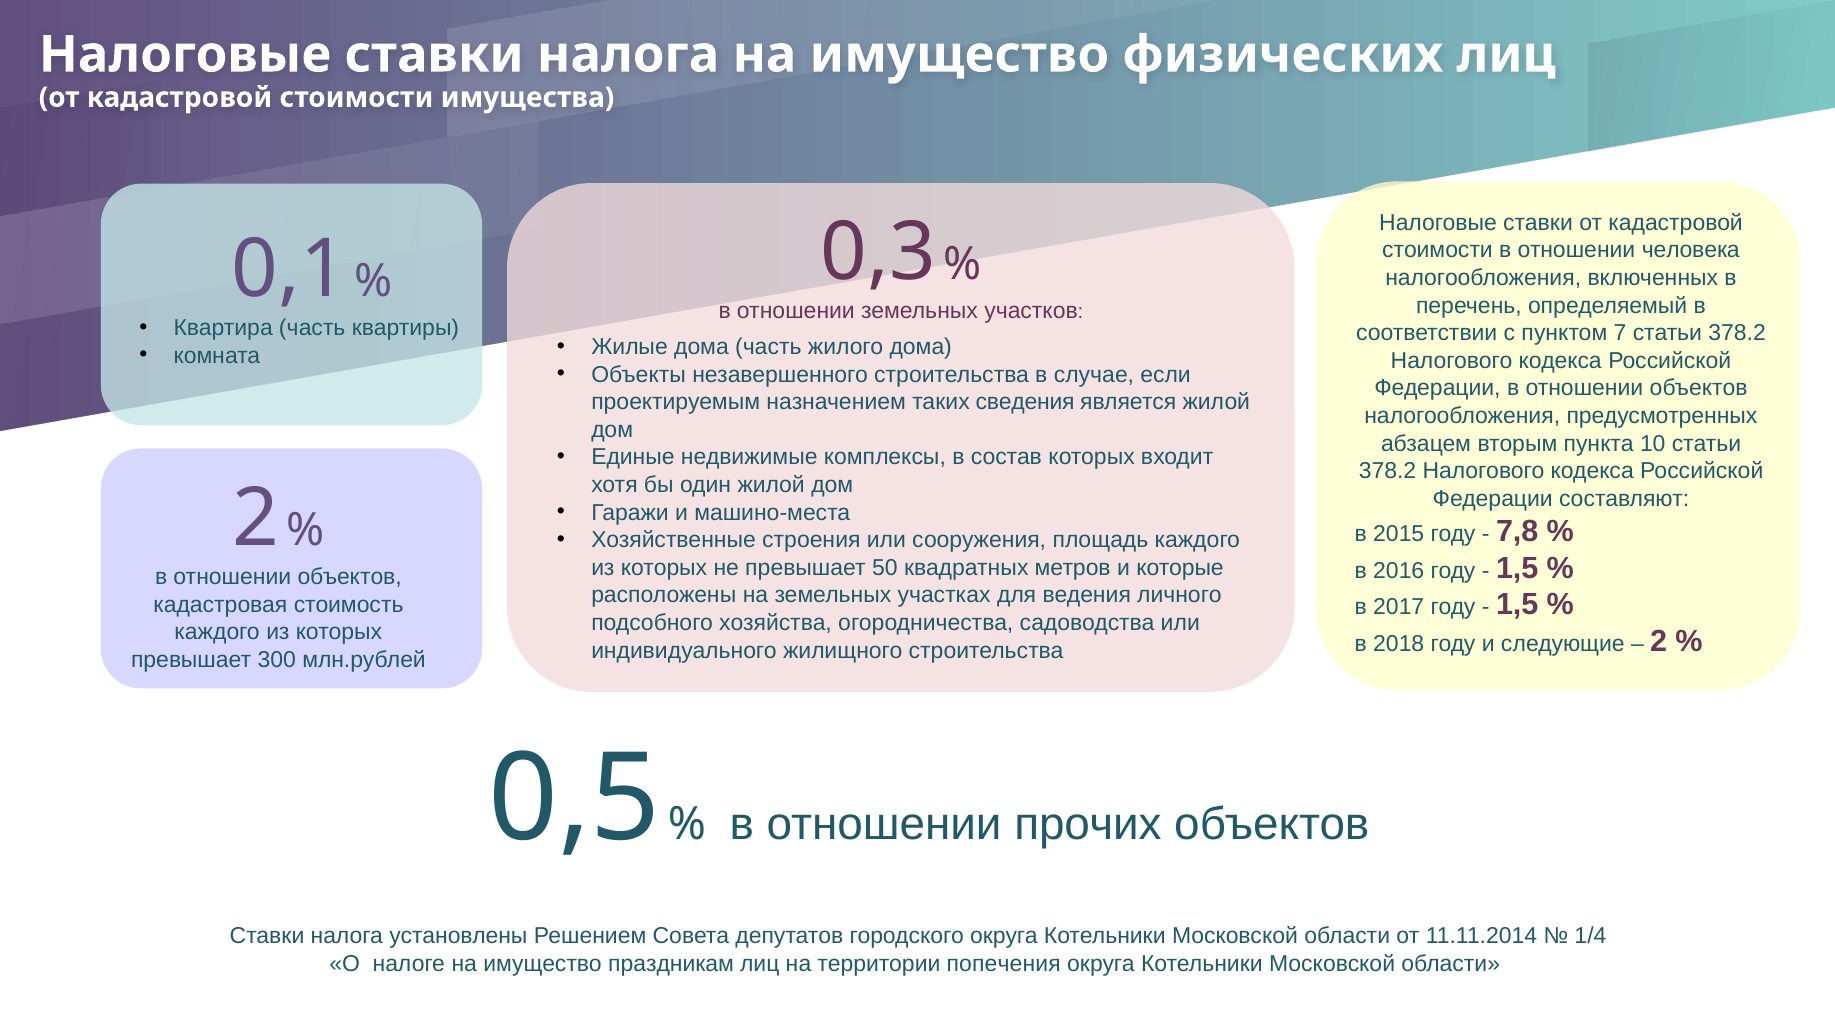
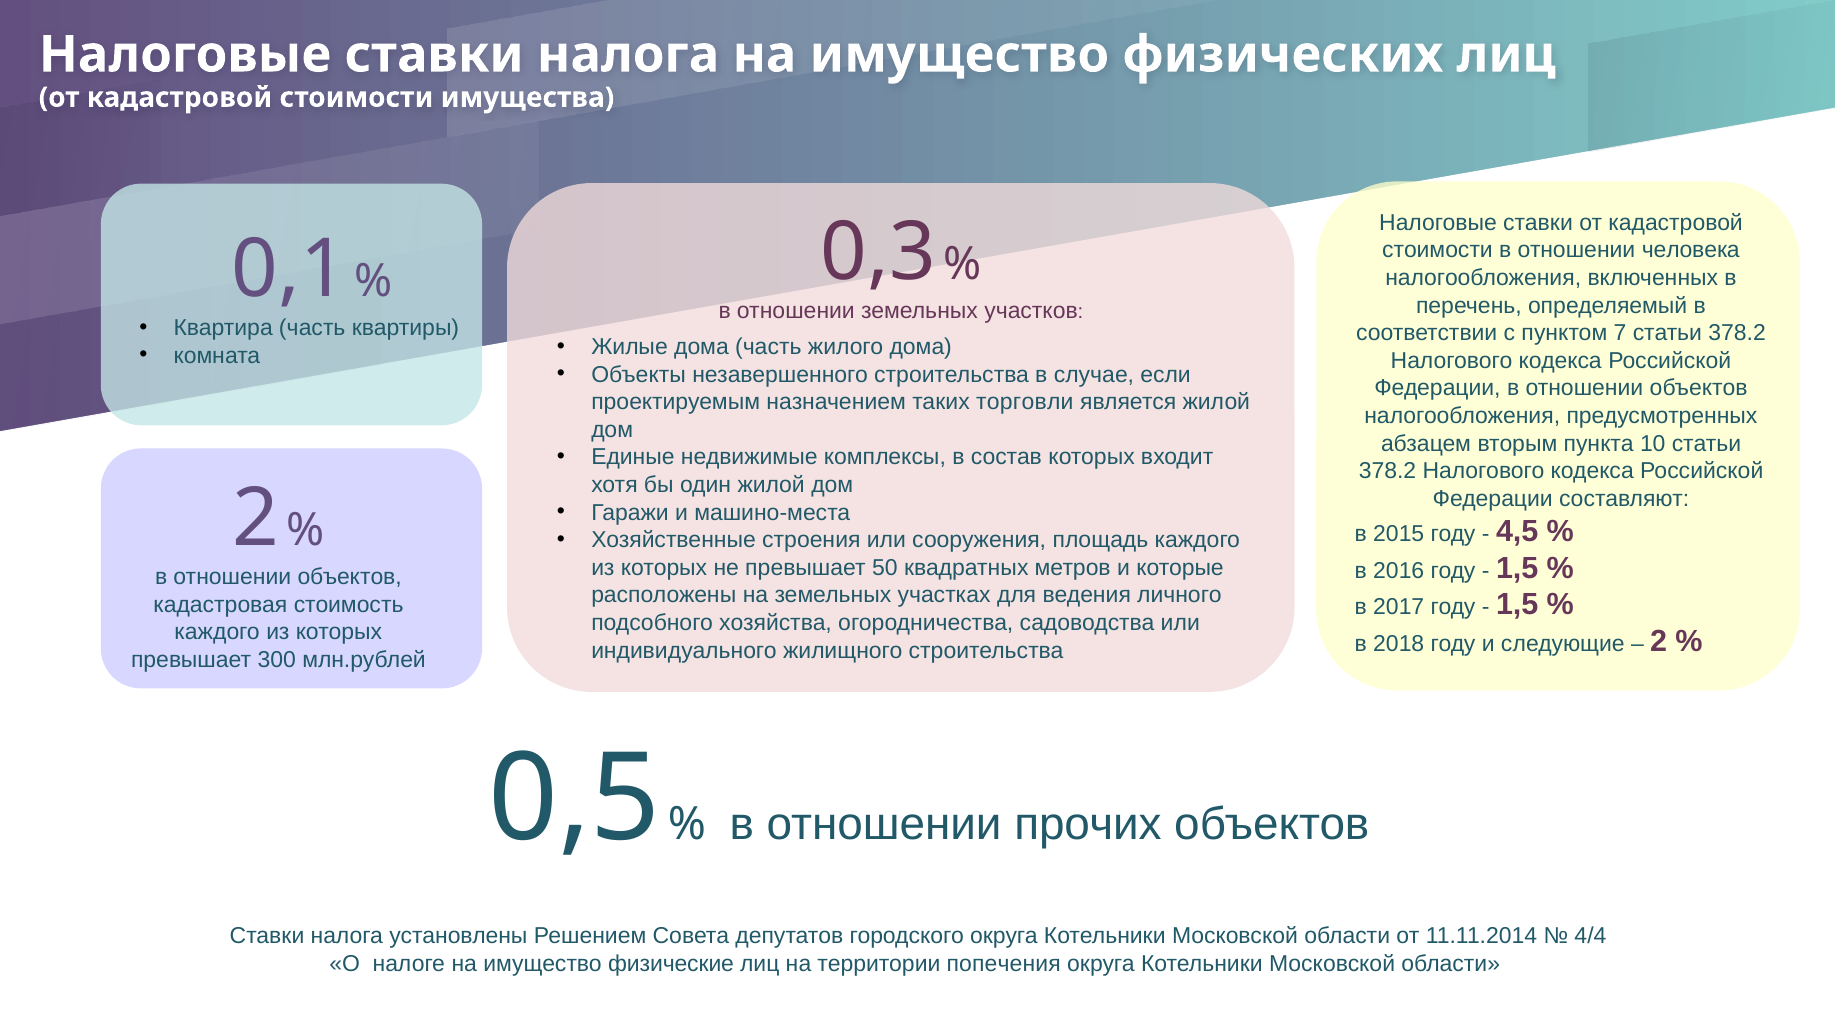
сведения: сведения -> торговли (1025, 402)
7,8: 7,8 -> 4,5 (1517, 531)
1/4: 1/4 -> 4/4 (1590, 936)
праздникам: праздникам -> физические (671, 964)
